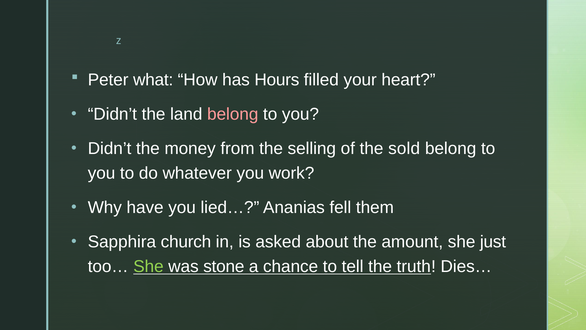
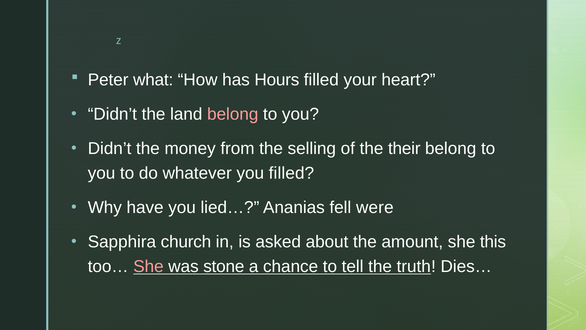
sold: sold -> their (404, 148)
you work: work -> filled (291, 173)
them: them -> were (375, 207)
just: just -> this (493, 242)
She colour: light green -> pink (148, 266)
